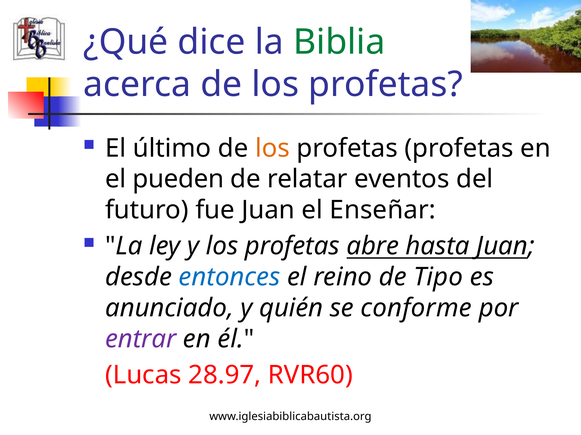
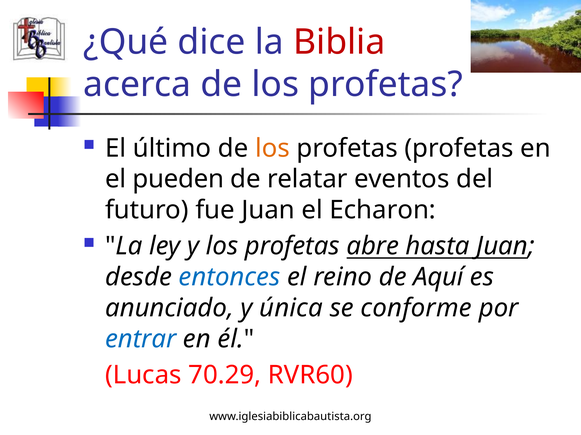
Biblia colour: green -> red (339, 42)
Enseñar: Enseñar -> Echaron (383, 210)
Tipo: Tipo -> Aquí (438, 278)
quién: quién -> única (291, 309)
entrar colour: purple -> blue (141, 340)
28.97: 28.97 -> 70.29 (225, 376)
